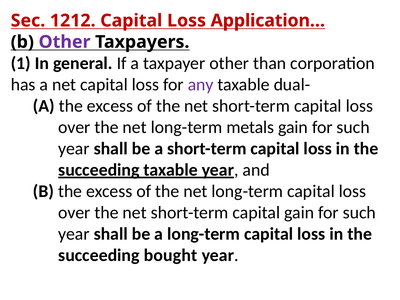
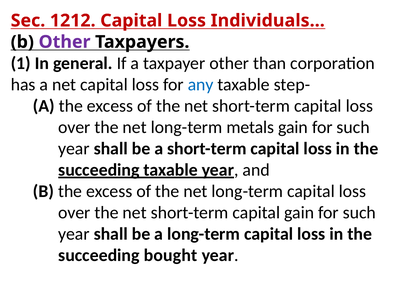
Application…: Application… -> Individuals… (268, 21)
any colour: purple -> blue (201, 85)
dual-: dual- -> step- (292, 85)
